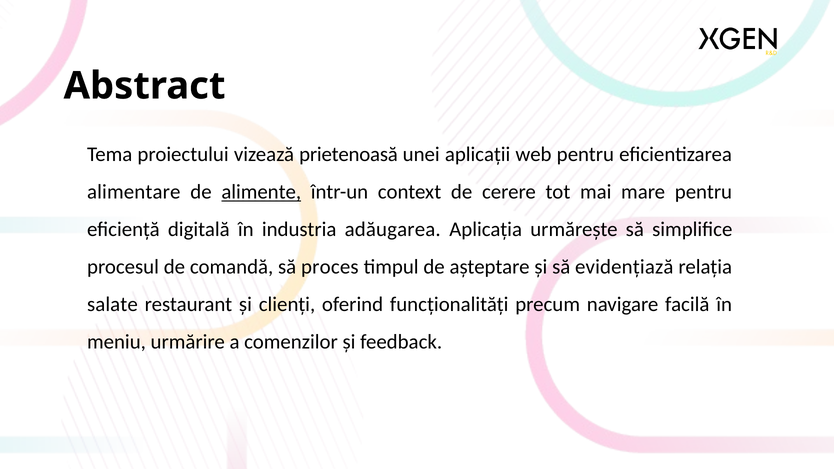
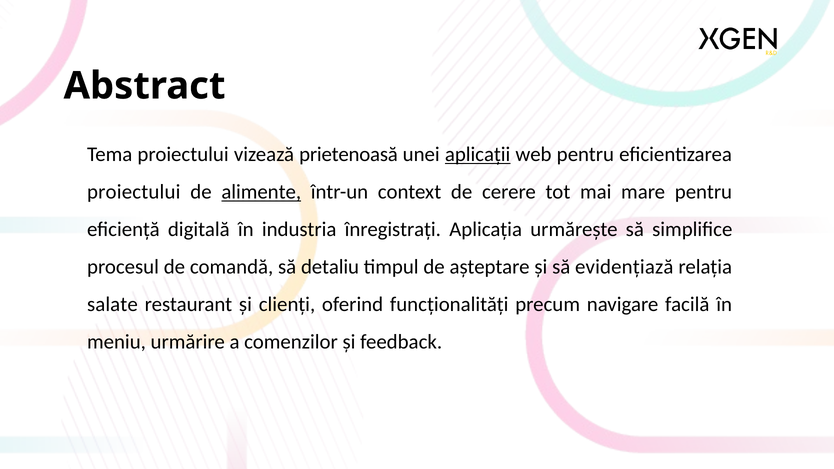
aplicații underline: none -> present (478, 154)
alimentare: alimentare -> proiectului (134, 192)
adăugarea: adăugarea -> înregistrați (393, 230)
proces: proces -> detaliu (330, 267)
